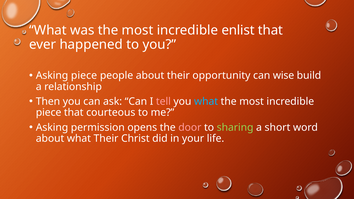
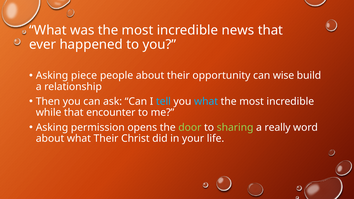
enlist: enlist -> news (238, 30)
tell colour: pink -> light blue (163, 102)
piece: piece -> while (49, 113)
courteous: courteous -> encounter (111, 113)
door colour: pink -> light green (190, 127)
short: short -> really (278, 127)
